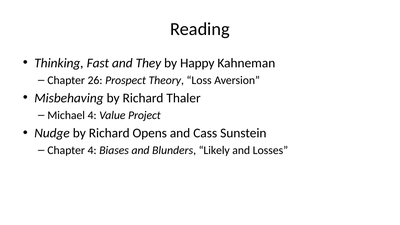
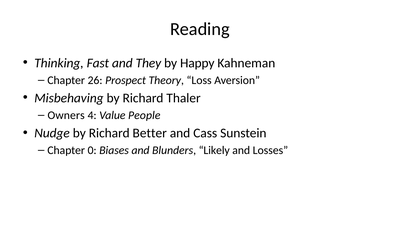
Michael: Michael -> Owners (66, 115)
Project: Project -> People (144, 115)
Opens: Opens -> Better (150, 133)
Chapter 4: 4 -> 0 (92, 150)
